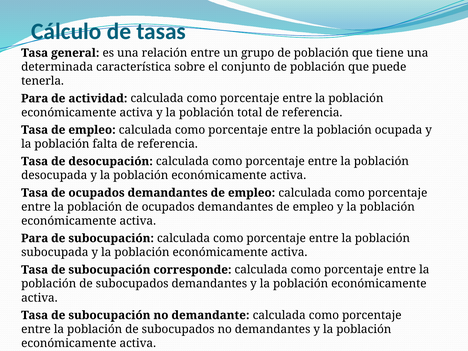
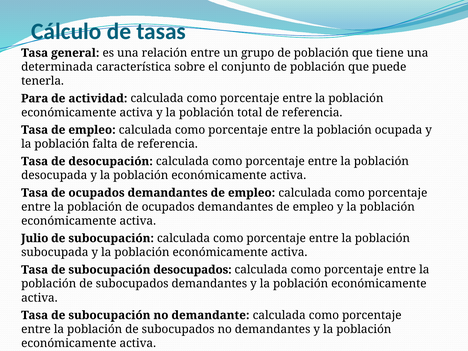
Para: Para -> Julio (35, 238)
corresponde: corresponde -> desocupados (193, 270)
